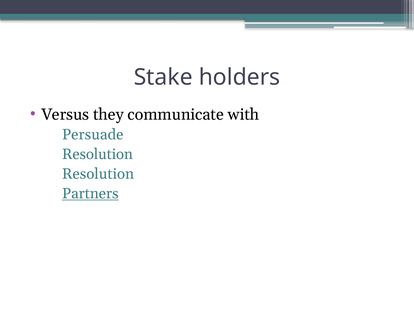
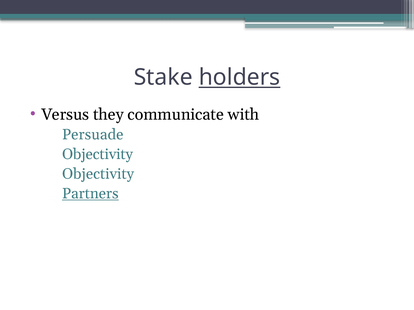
holders underline: none -> present (239, 77)
Resolution: Resolution -> Objectivity (97, 155)
Resolution: Resolution -> Objectivity (98, 174)
